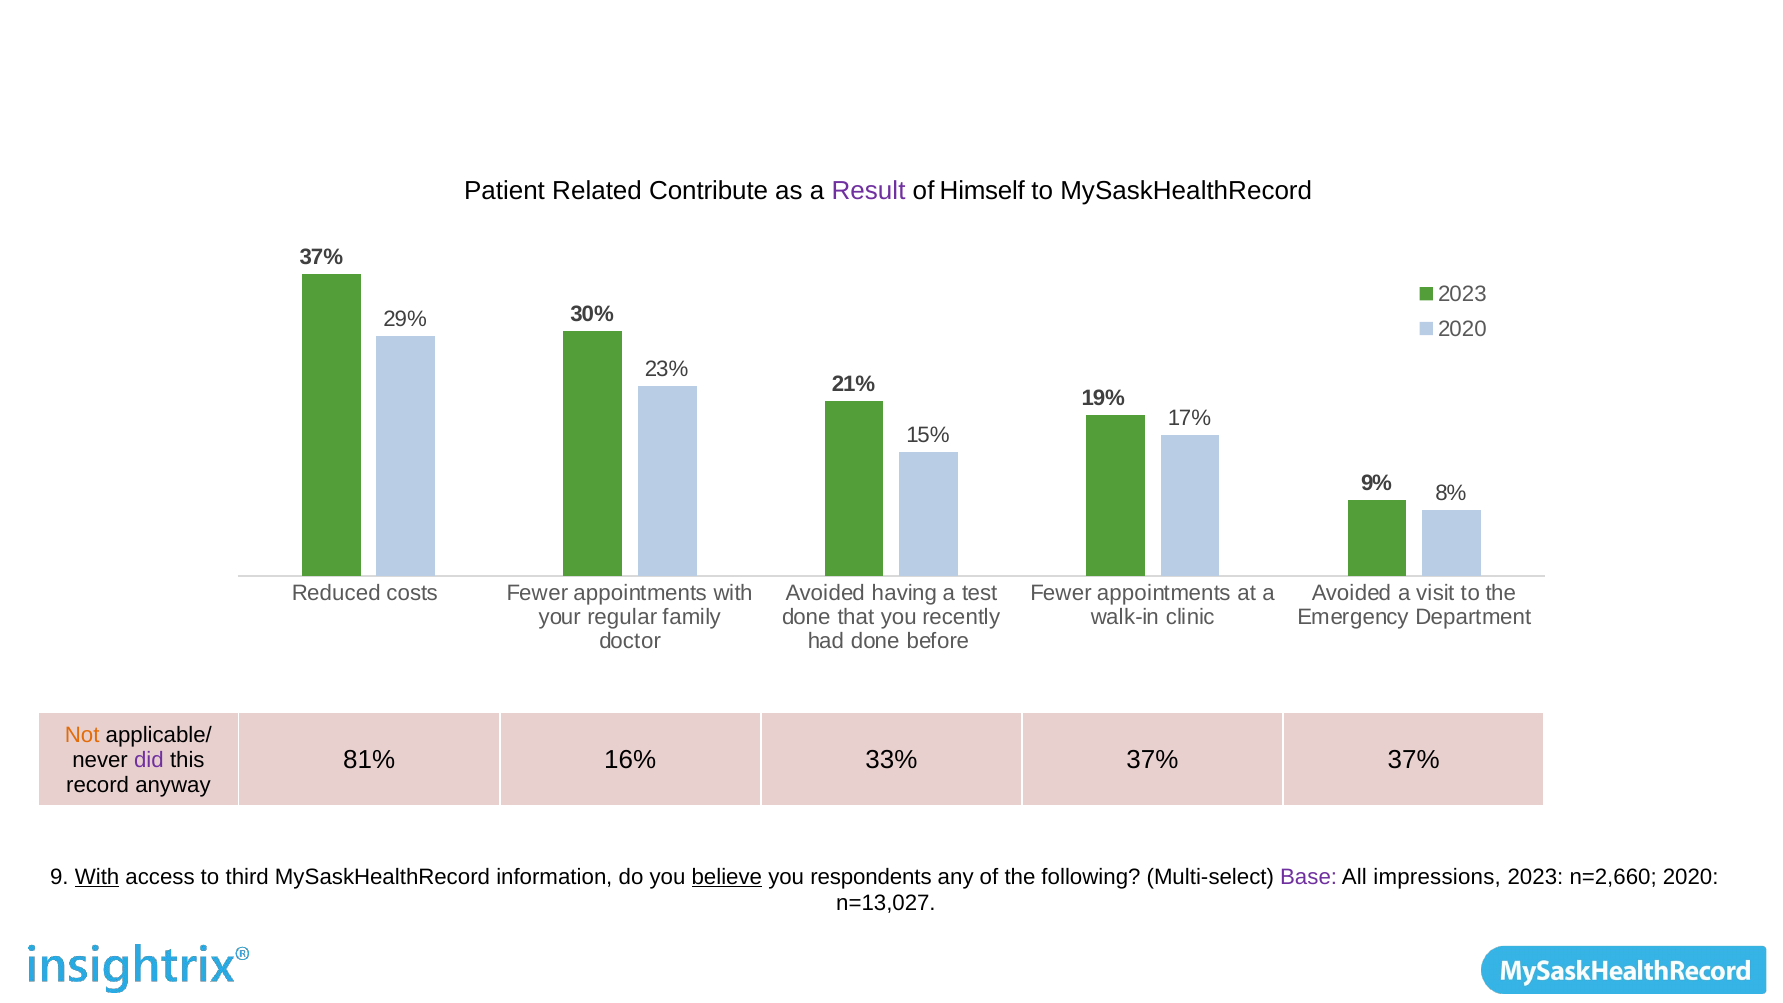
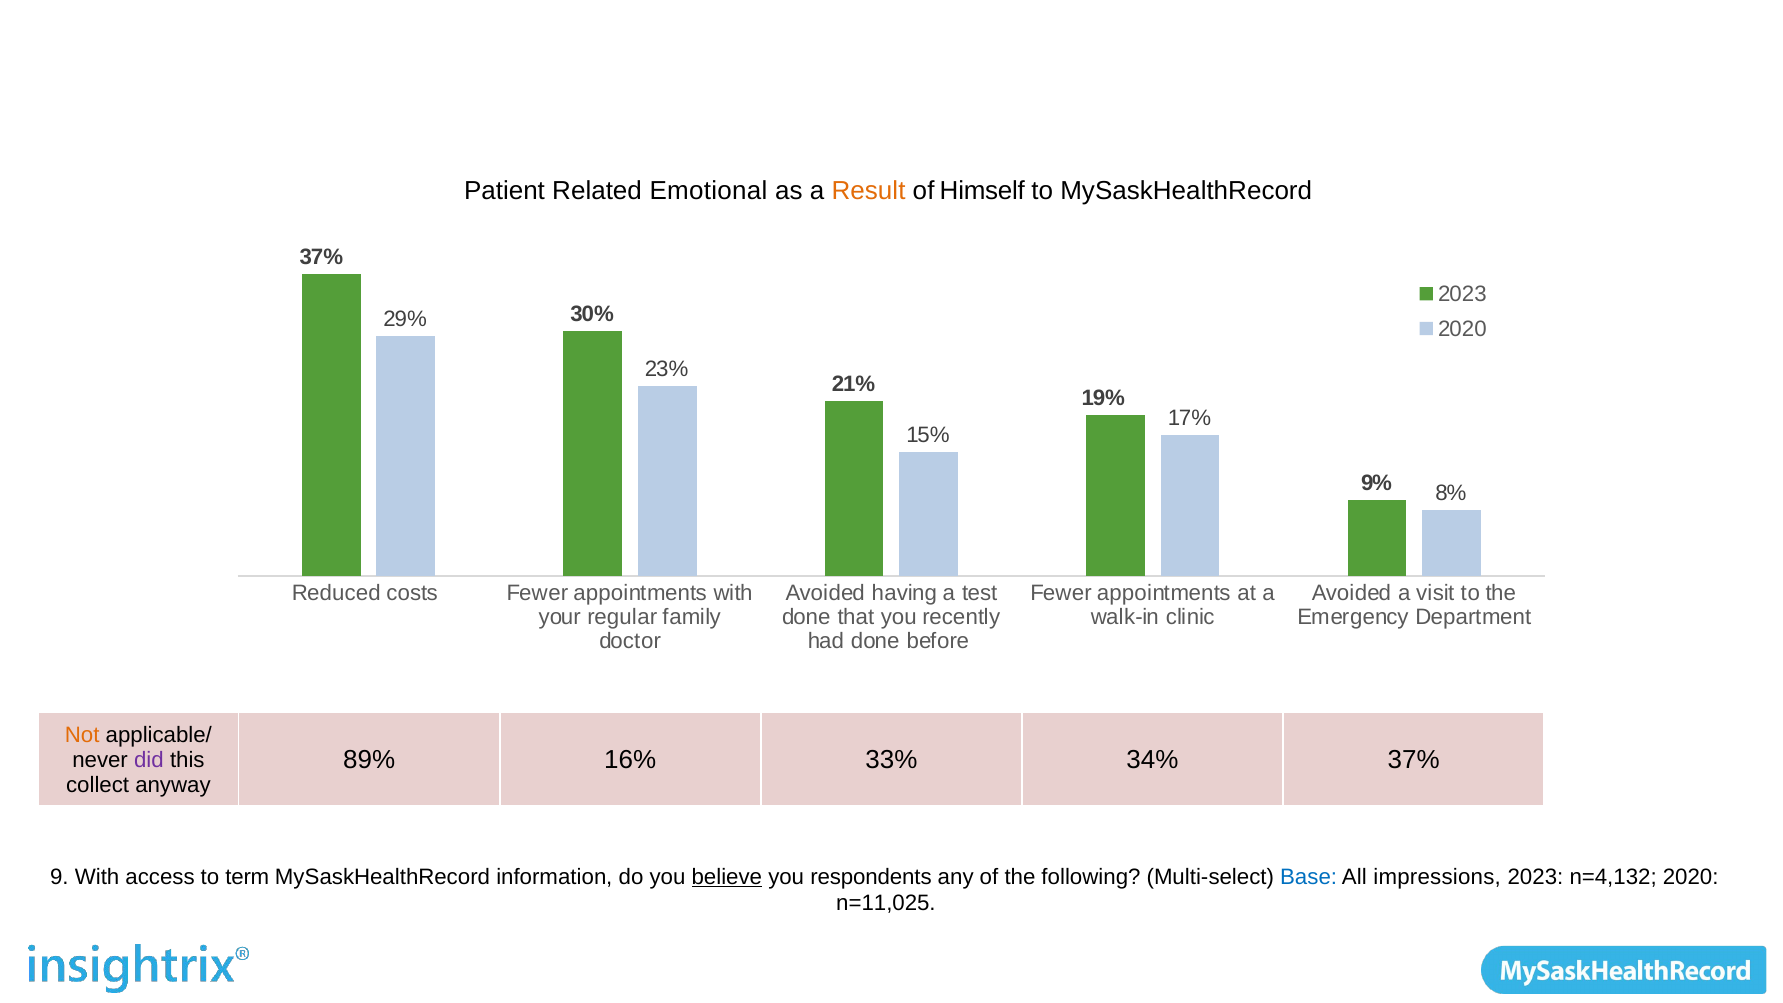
Contribute: Contribute -> Emotional (708, 191)
Result colour: purple -> orange (868, 191)
81%: 81% -> 89% (369, 760)
33% 37%: 37% -> 34% (1153, 760)
record: record -> collect (98, 785)
With underline: present -> none (97, 877)
third: third -> term (247, 877)
Base colour: purple -> blue (1309, 877)
n=2,660: n=2,660 -> n=4,132 (1613, 877)
n=13,027: n=13,027 -> n=11,025 (886, 903)
